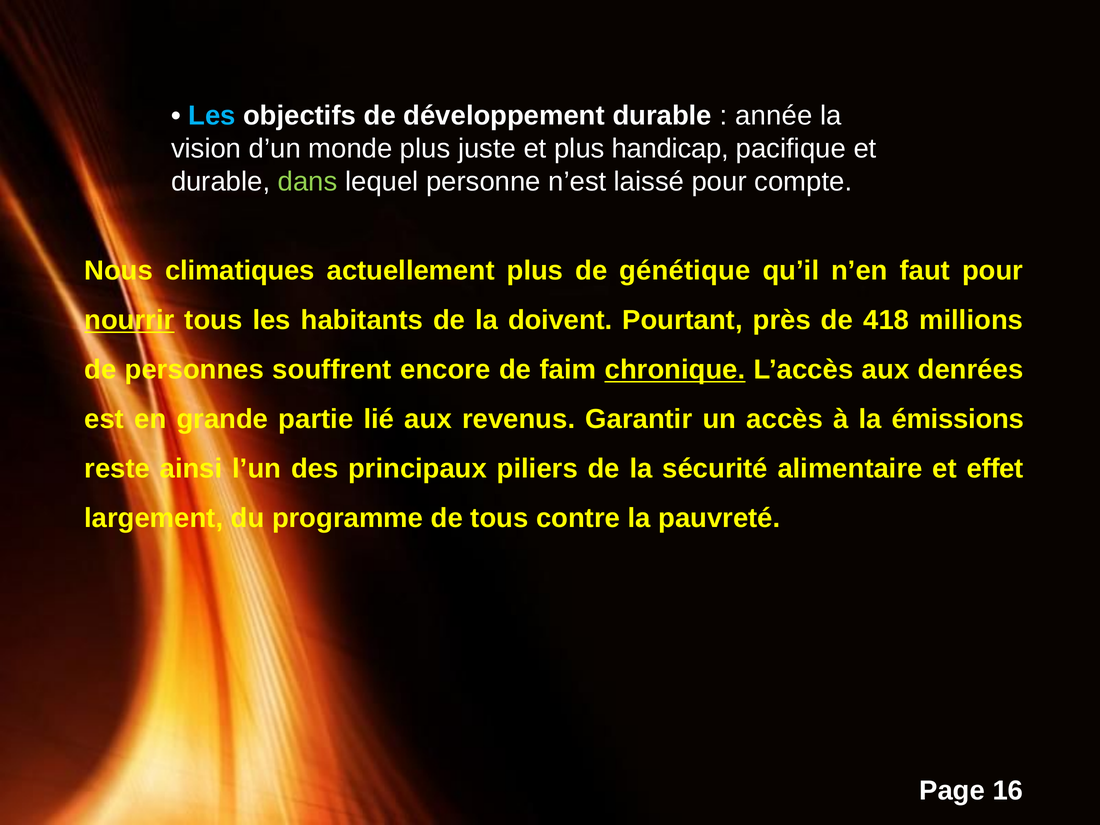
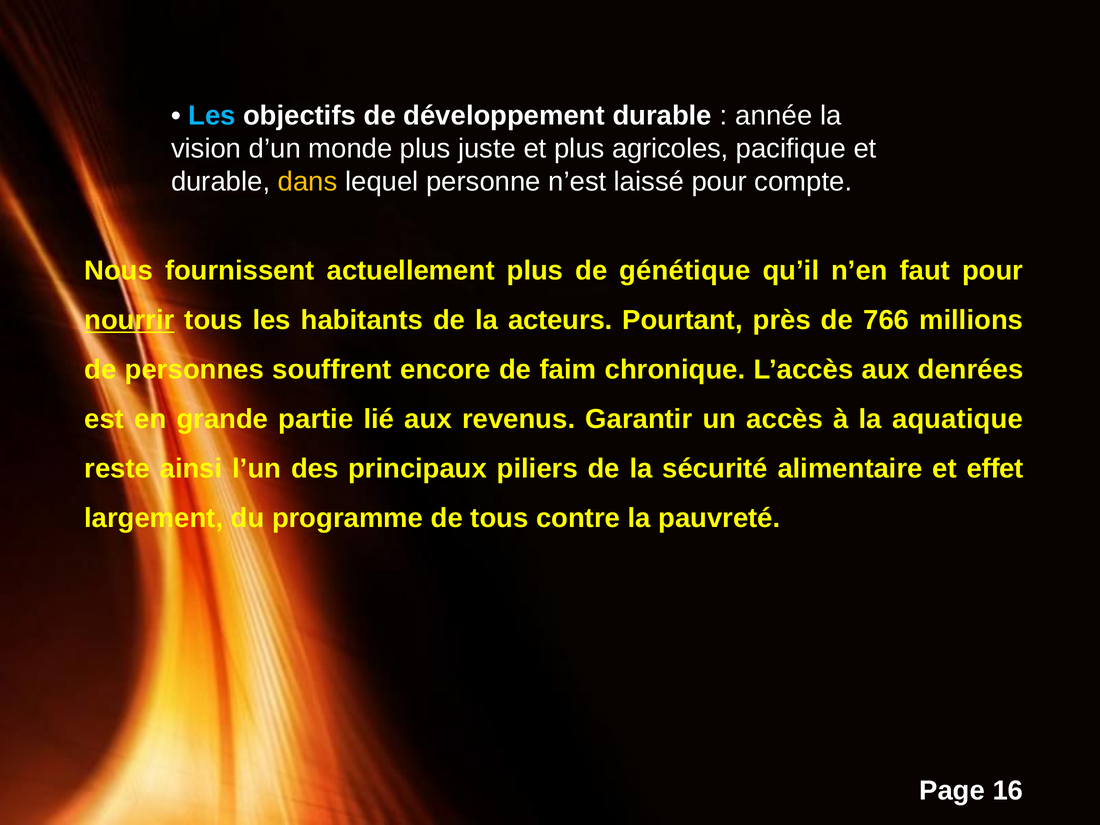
handicap: handicap -> agricoles (670, 149)
dans colour: light green -> yellow (308, 182)
climatiques: climatiques -> fournissent (240, 271)
doivent: doivent -> acteurs (560, 320)
418: 418 -> 766 (886, 320)
chronique underline: present -> none (675, 370)
émissions: émissions -> aquatique (958, 419)
